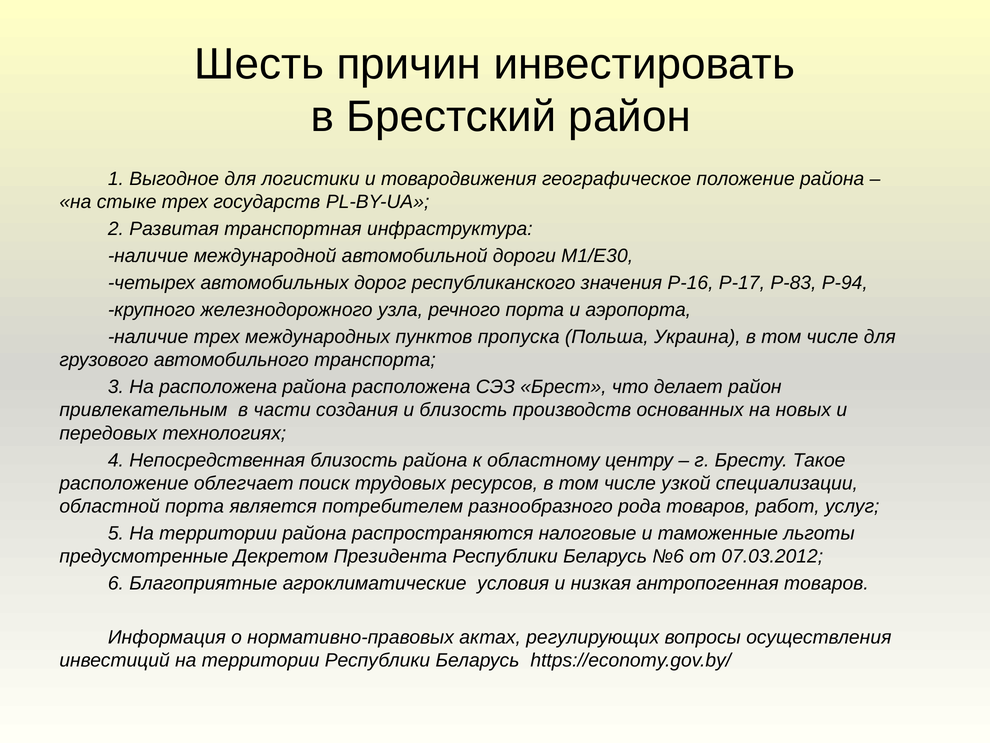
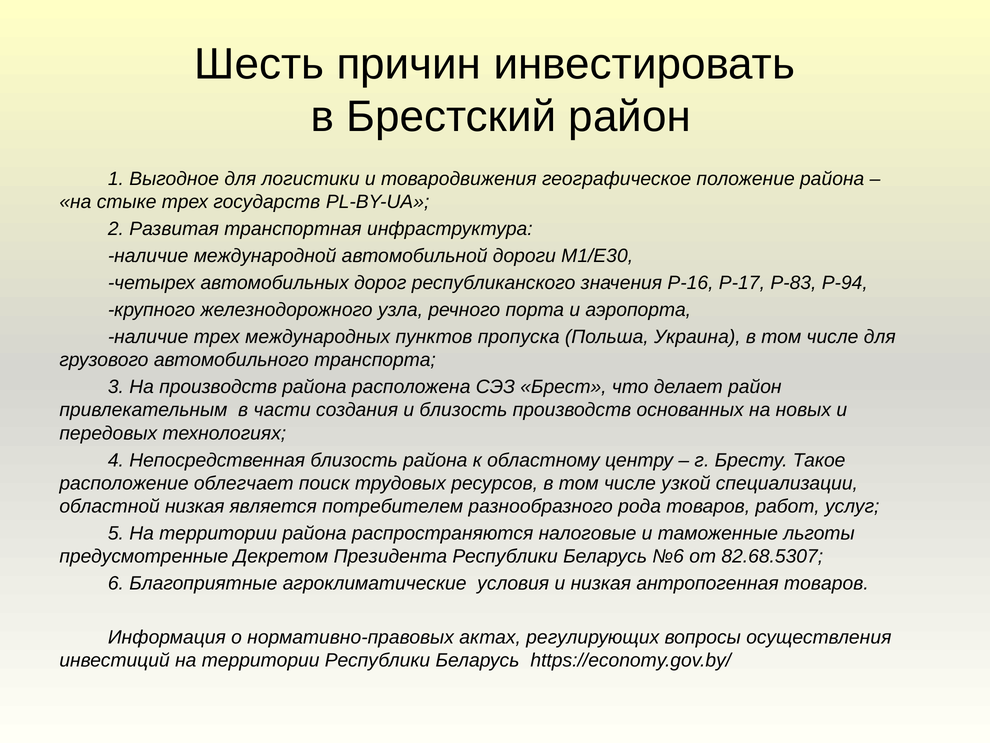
На расположена: расположена -> производств (218, 387)
областной порта: порта -> низкая (195, 506)
07.03.2012: 07.03.2012 -> 82.68.5307 (772, 556)
